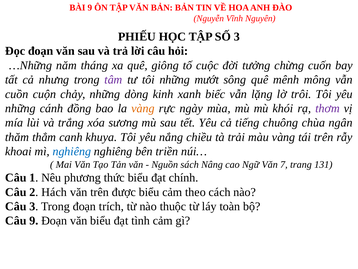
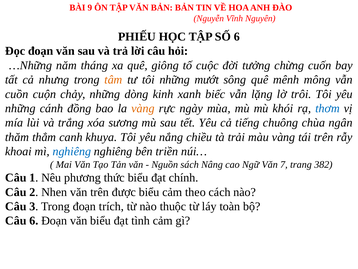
SỐ 3: 3 -> 6 (237, 37)
tâm colour: purple -> orange (113, 80)
thơm colour: purple -> blue (328, 108)
131: 131 -> 382 (323, 164)
Hách: Hách -> Nhen (54, 192)
Câu 9: 9 -> 6 (34, 220)
